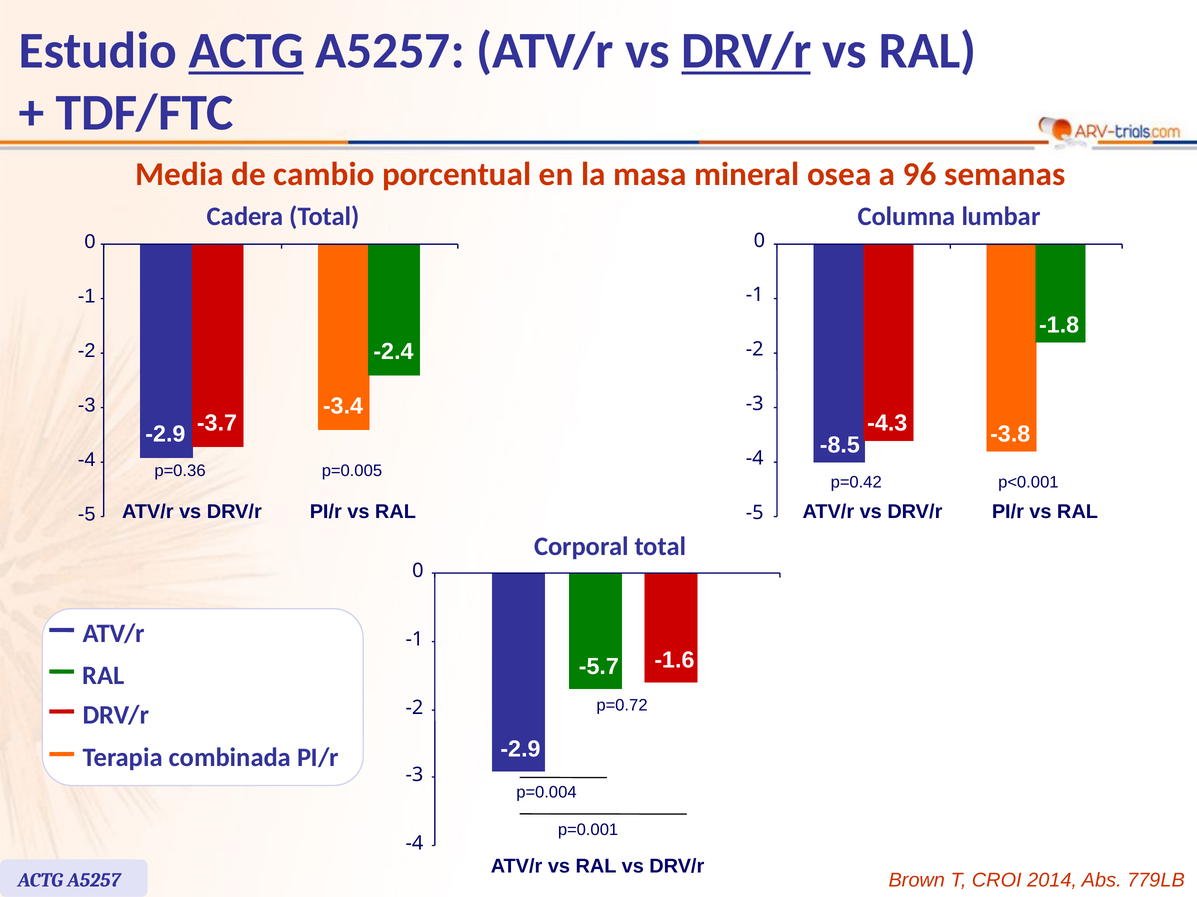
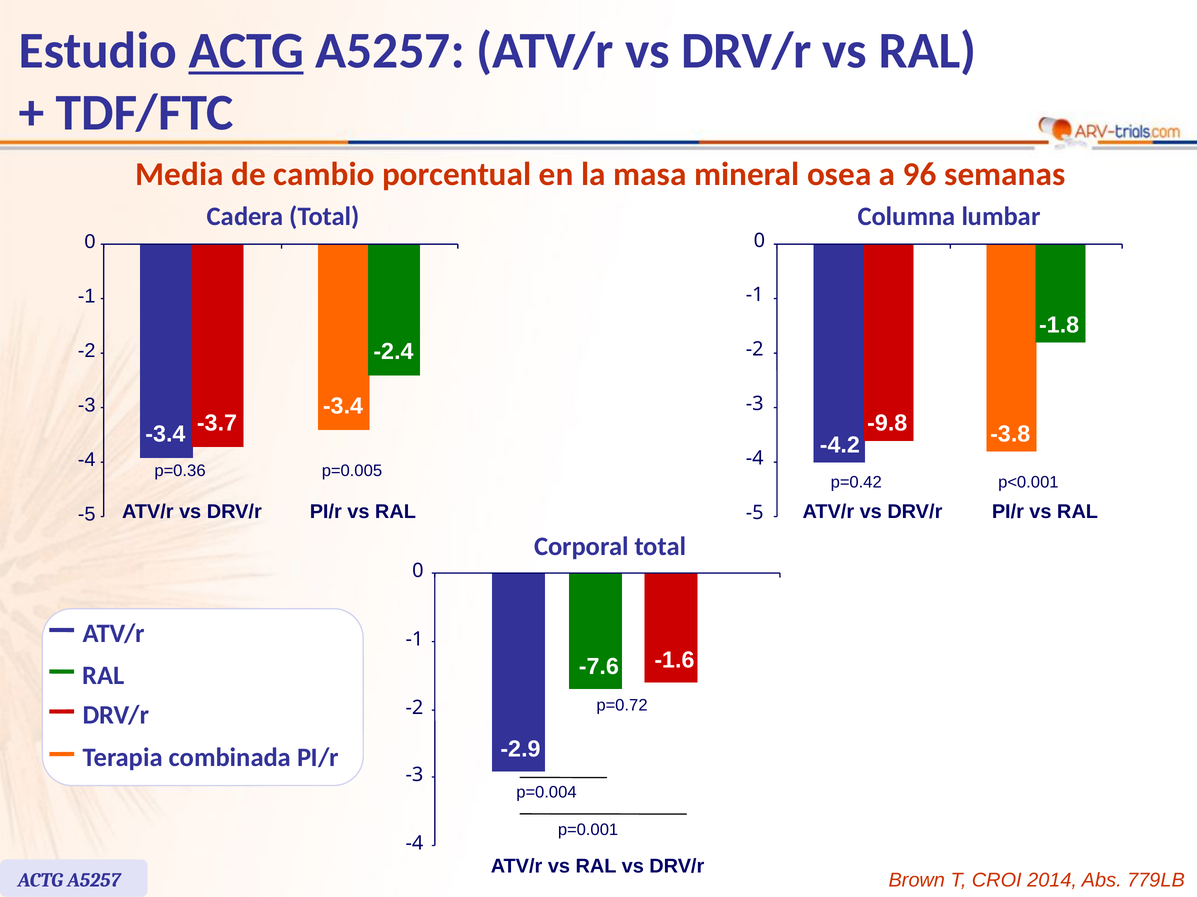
DRV/r underline: present -> none (746, 51)
-4.3: -4.3 -> -9.8 (887, 424)
-2.9: -2.9 -> -3.4 (165, 435)
-8.5: -8.5 -> -4.2 (840, 445)
-5.7: -5.7 -> -7.6 (599, 667)
